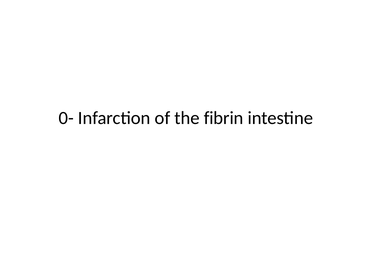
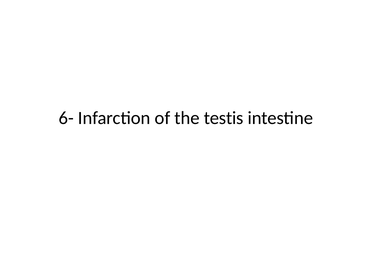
0-: 0- -> 6- (66, 118)
fibrin: fibrin -> testis (224, 118)
